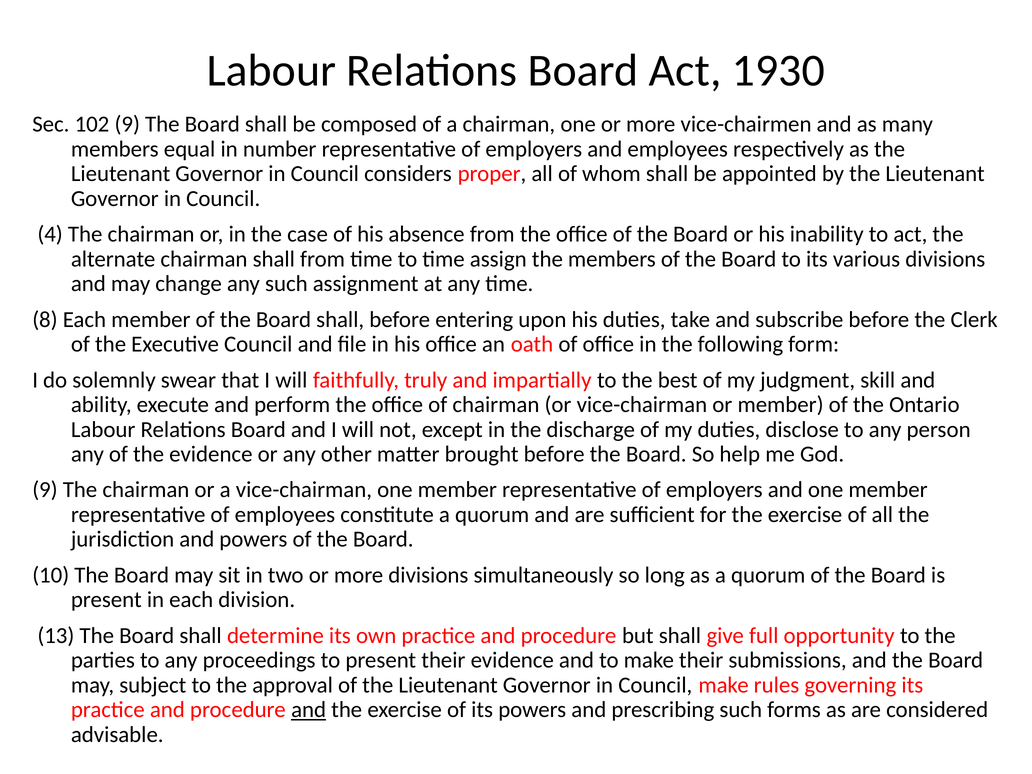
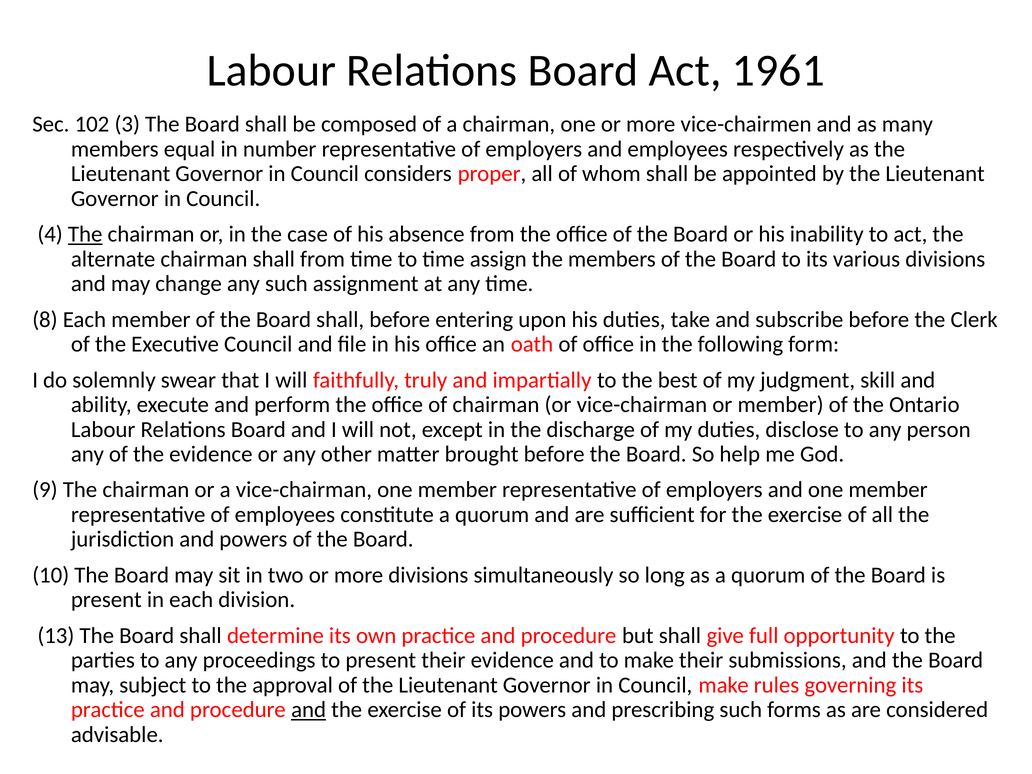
1930: 1930 -> 1961 (778, 71)
102 9: 9 -> 3 (127, 124)
The underline: none -> present (85, 234)
